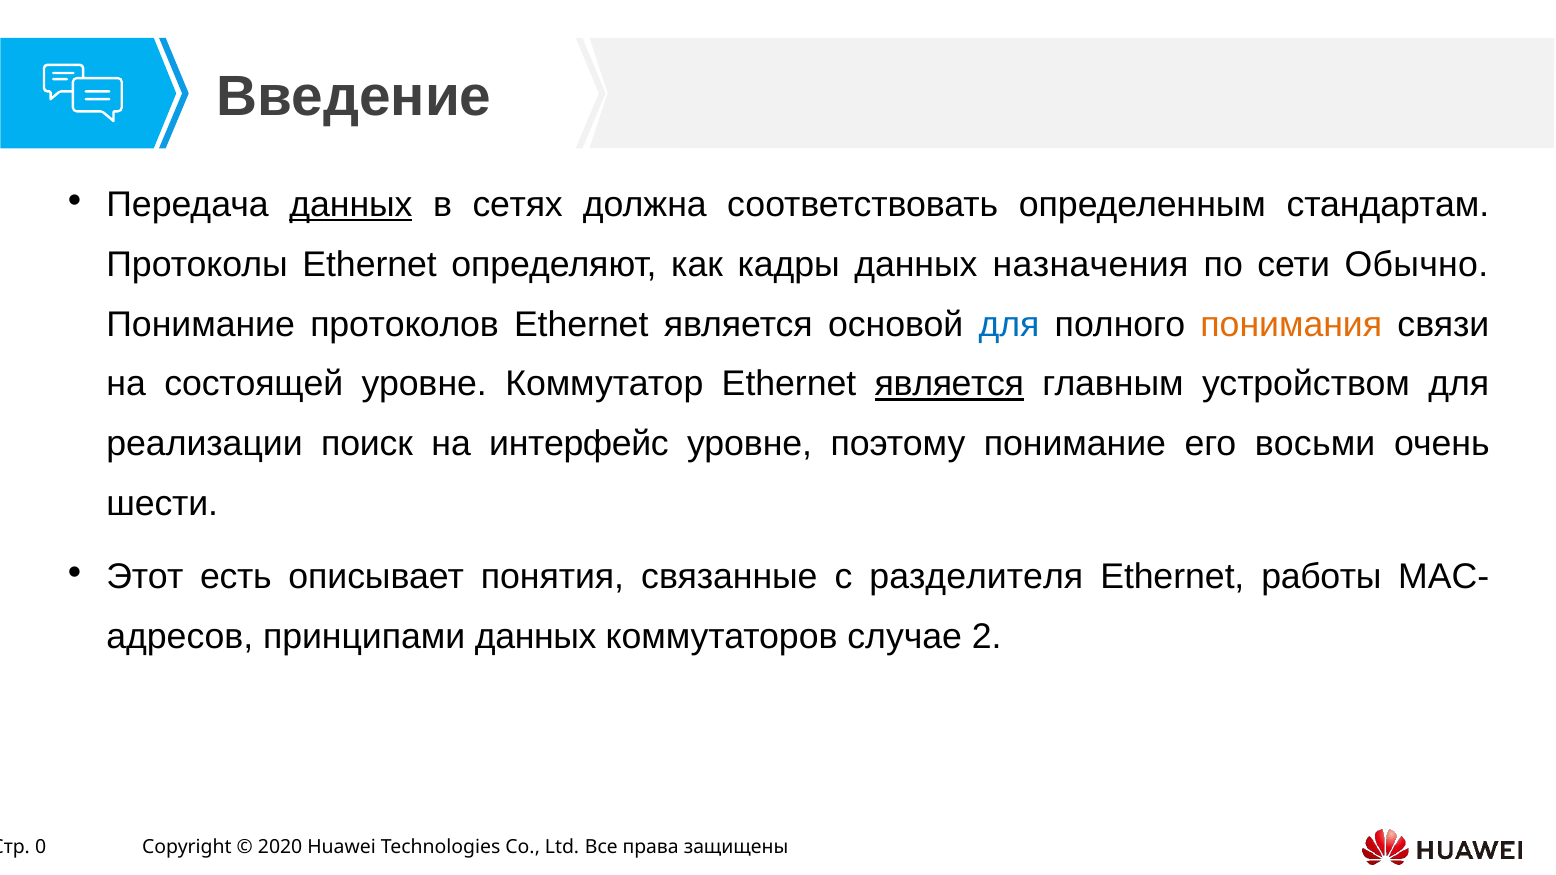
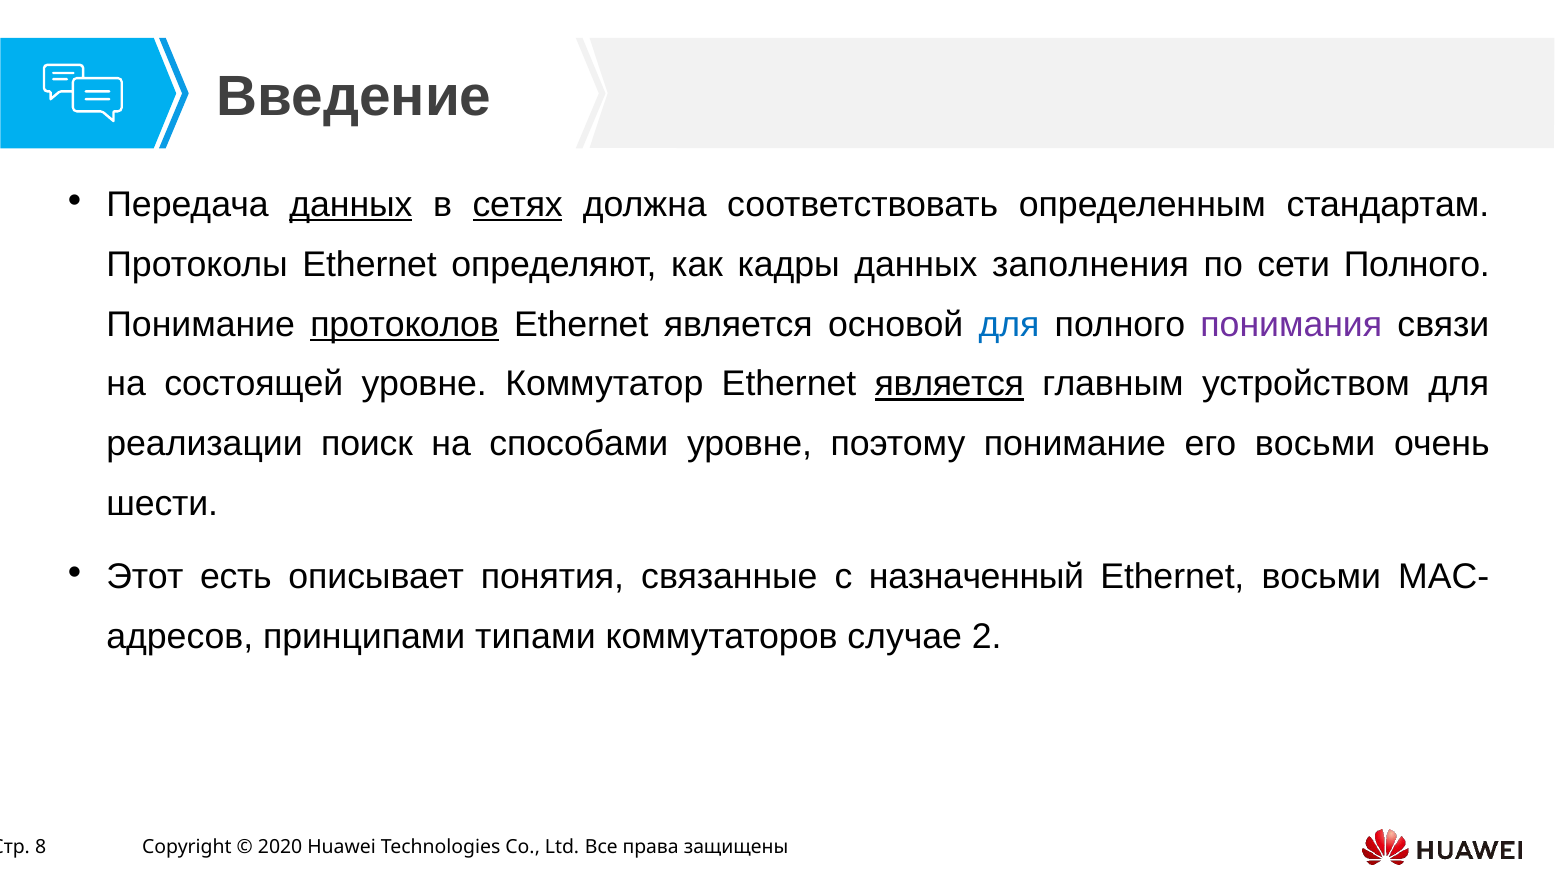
сетях underline: none -> present (518, 205)
назначения: назначения -> заполнения (1091, 264)
сети Обычно: Обычно -> Полного (1417, 264)
протоколов underline: none -> present (405, 324)
понимания colour: orange -> purple (1291, 324)
интерфейс: интерфейс -> способами (579, 444)
разделителя: разделителя -> назначенный (976, 577)
Ethernet работы: работы -> восьми (1321, 577)
принципами данных: данных -> типами (535, 637)
0: 0 -> 8 (41, 848)
